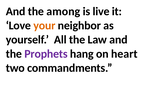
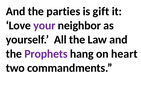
among: among -> parties (63, 11)
live: live -> gift (101, 11)
your colour: orange -> purple (44, 25)
